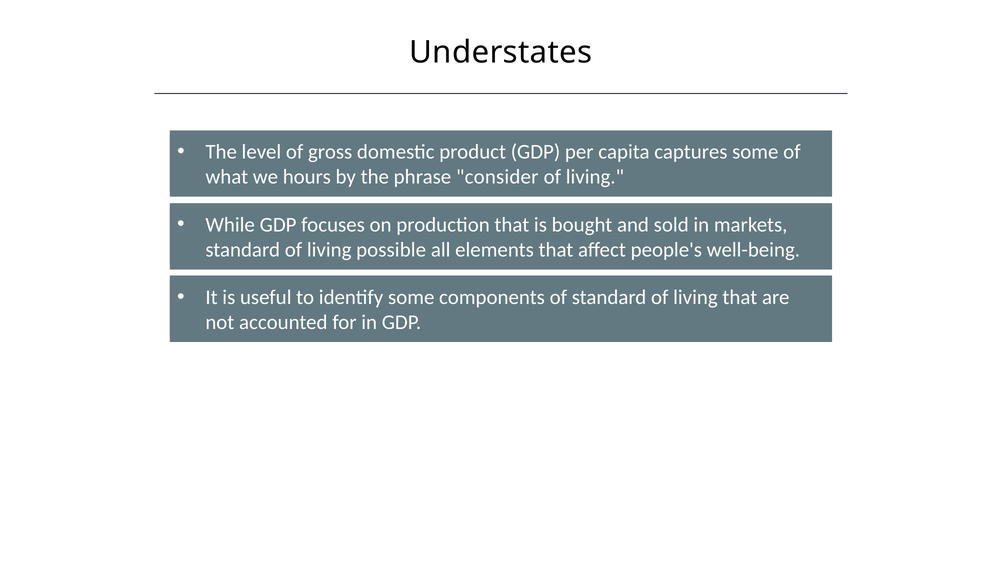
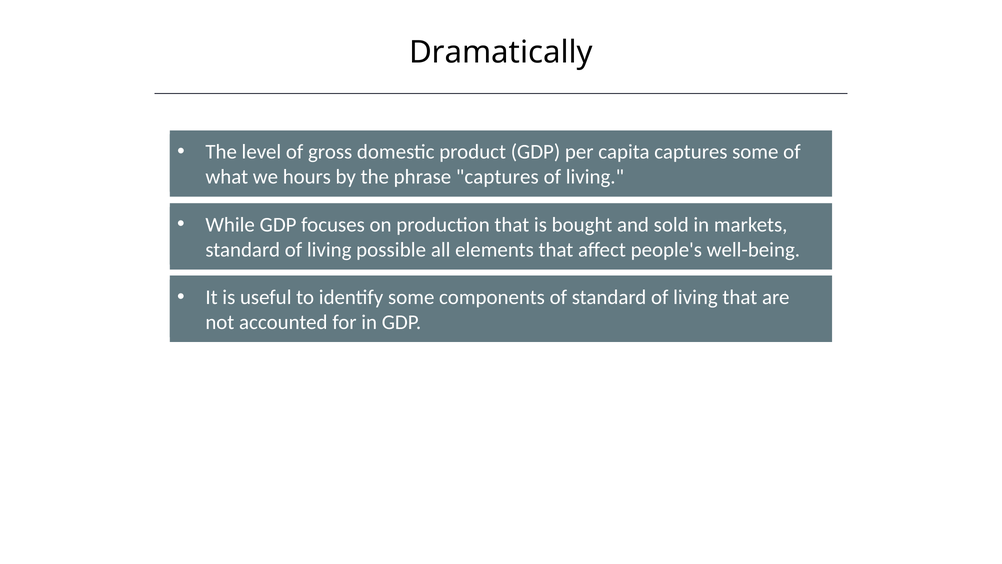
Understates: Understates -> Dramatically (501, 53)
phrase consider: consider -> captures (497, 177)
